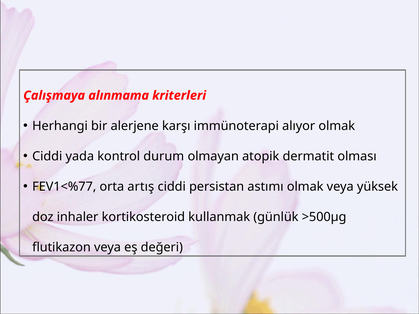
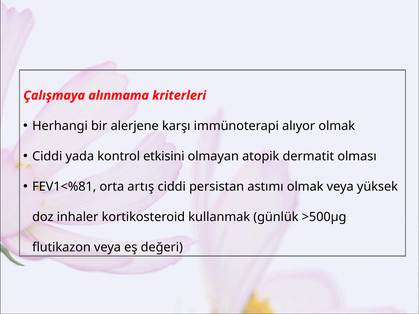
durum: durum -> etkisini (164, 156)
FEV1<%77: FEV1<%77 -> FEV1<%81 (64, 187)
